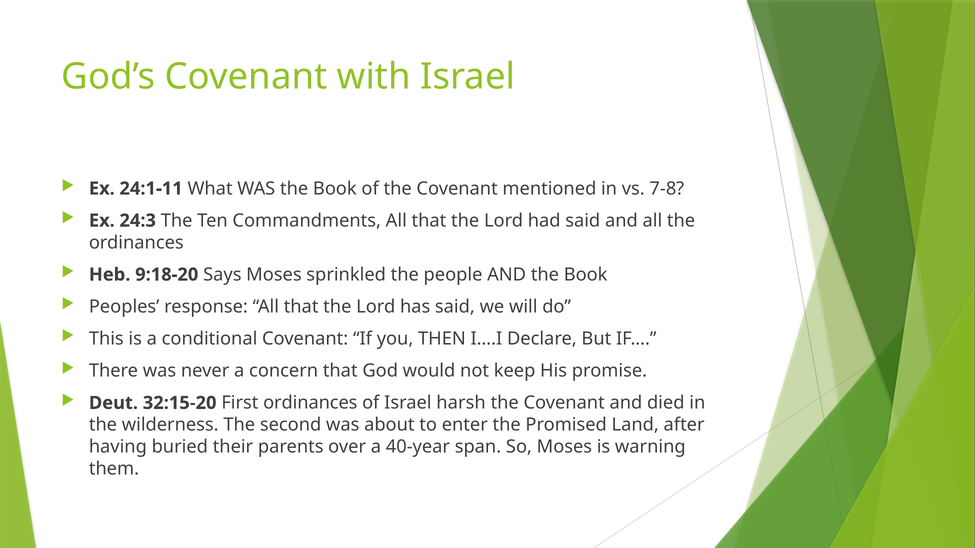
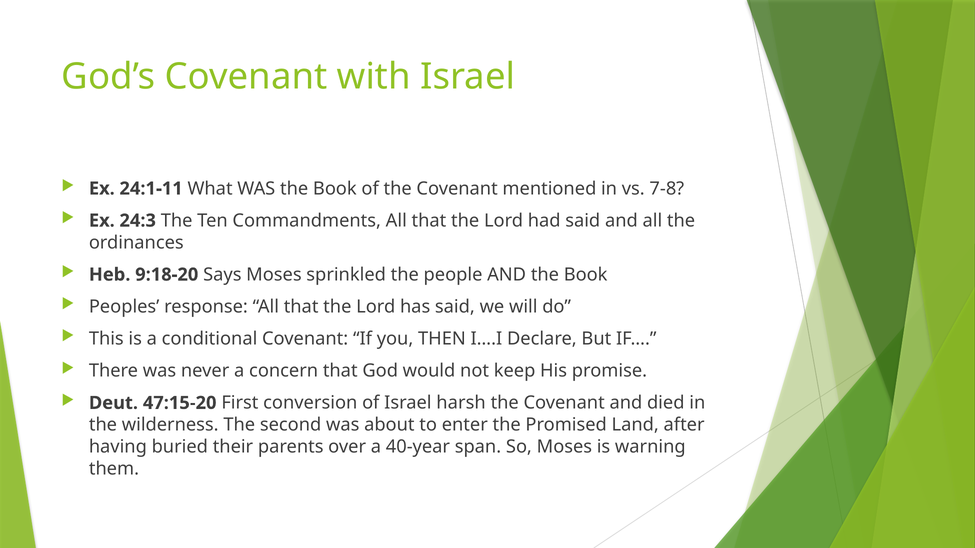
32:15-20: 32:15-20 -> 47:15-20 (180, 403)
First ordinances: ordinances -> conversion (310, 403)
